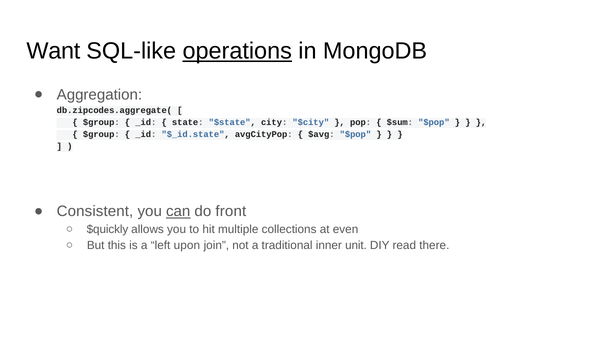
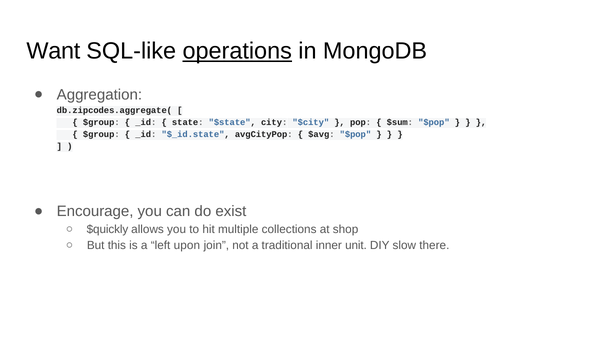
Consistent: Consistent -> Encourage (95, 212)
can underline: present -> none (178, 212)
front: front -> exist (231, 212)
even: even -> shop (346, 230)
read: read -> slow (404, 246)
